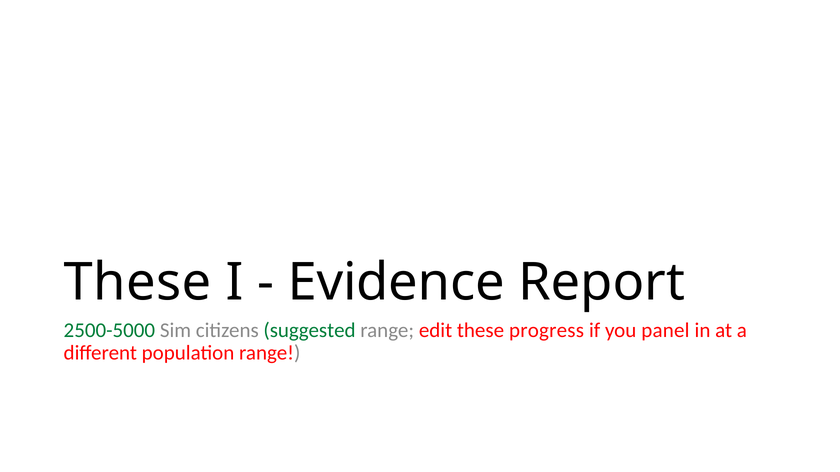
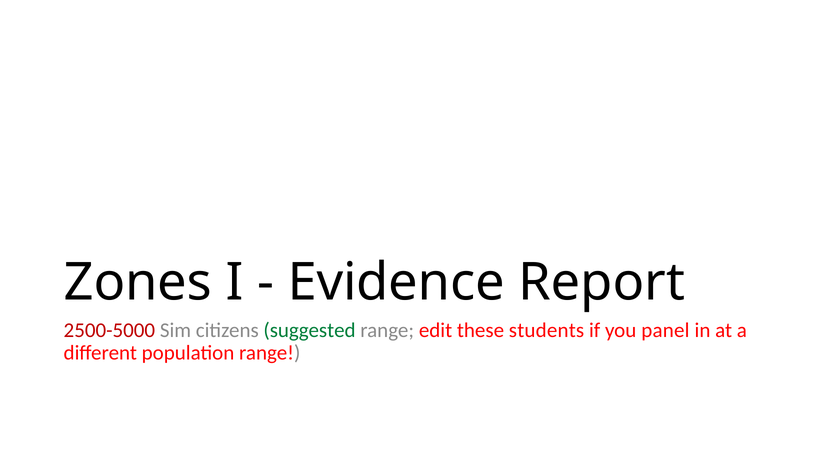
These: These -> Zones (138, 282)
2500-5000 colour: green -> red (109, 331)
progress: progress -> students (547, 331)
